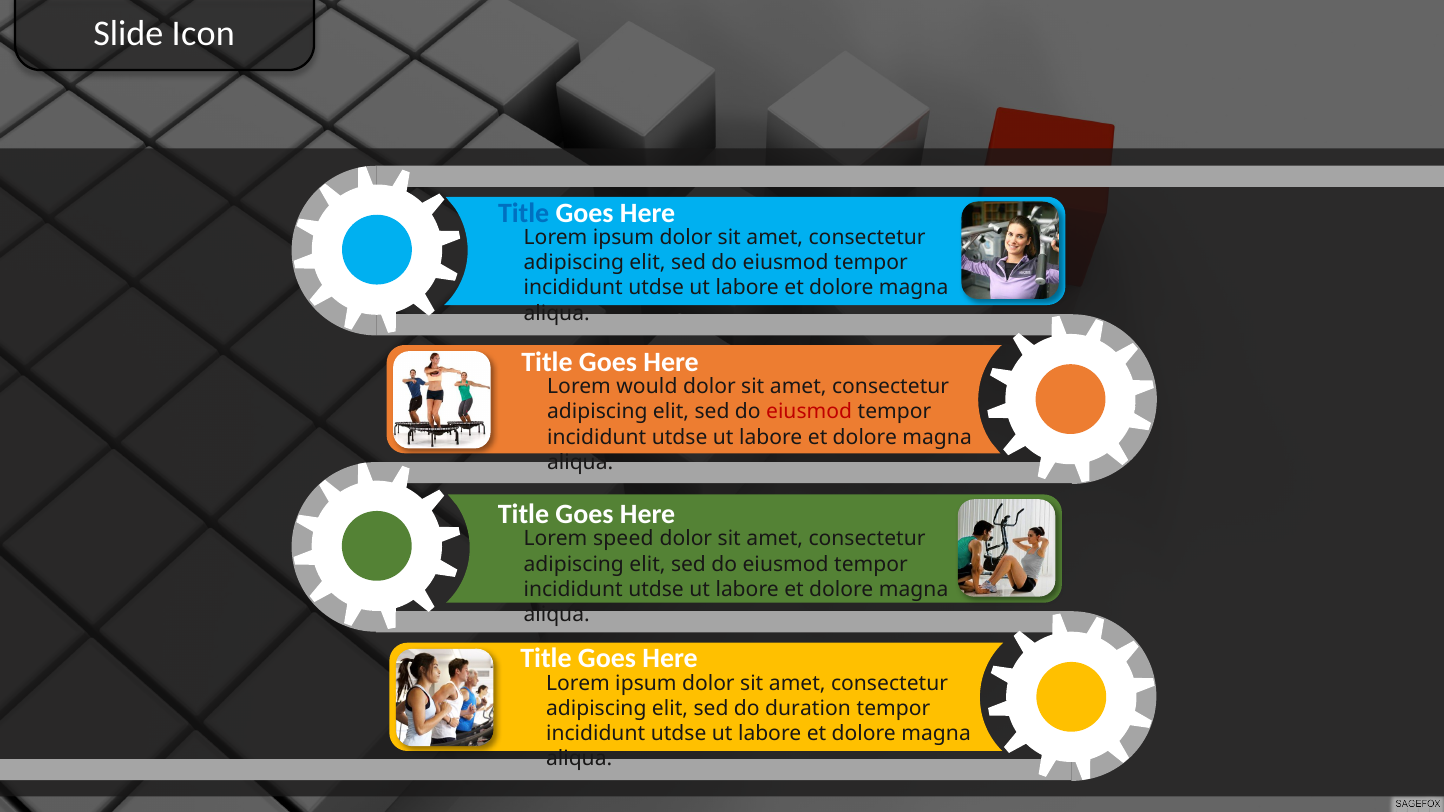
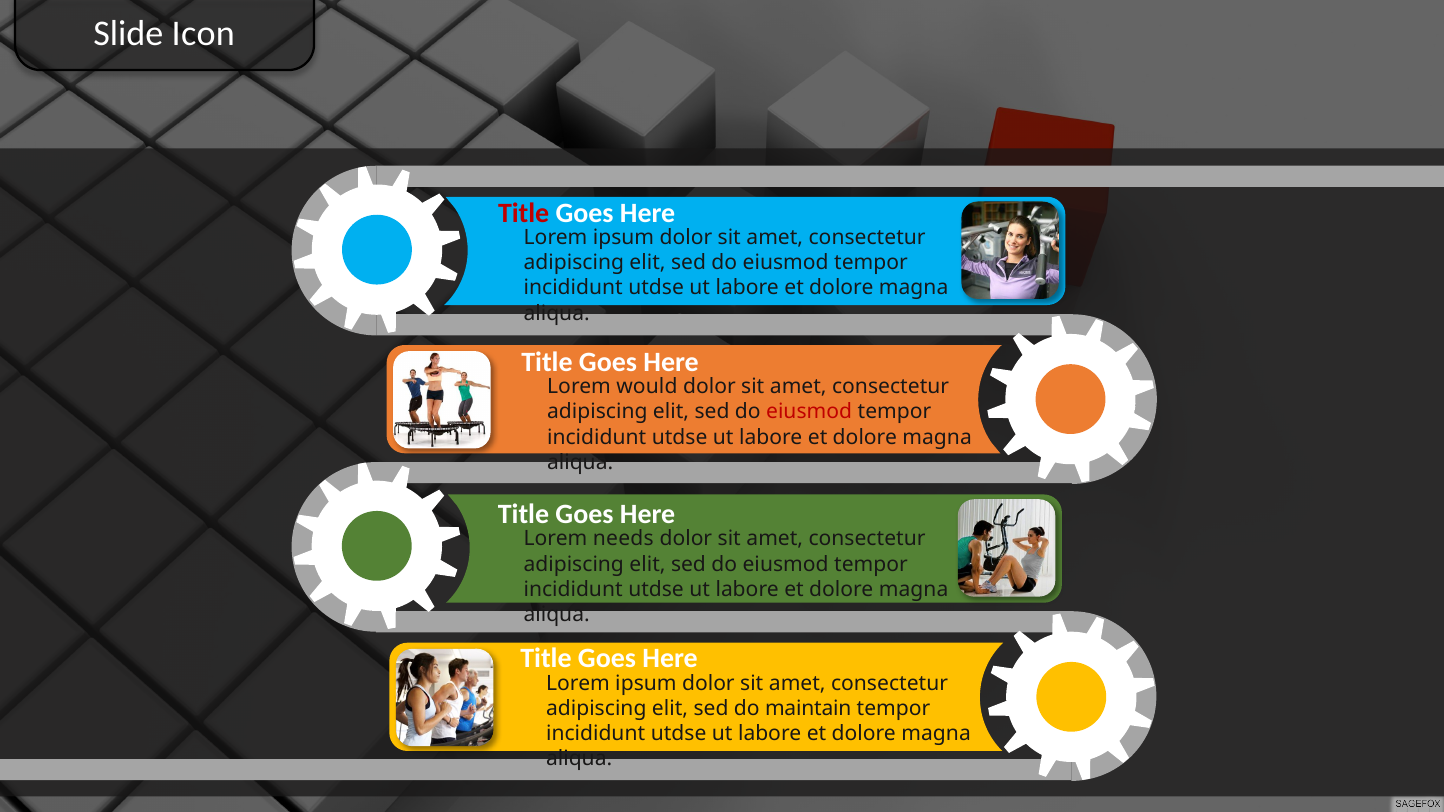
Title colour: blue -> red (524, 213)
speed: speed -> needs (623, 539)
duration: duration -> maintain (808, 709)
